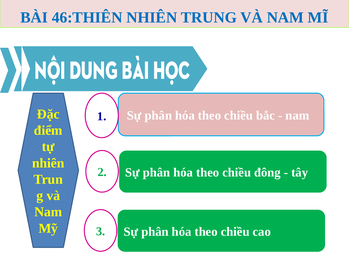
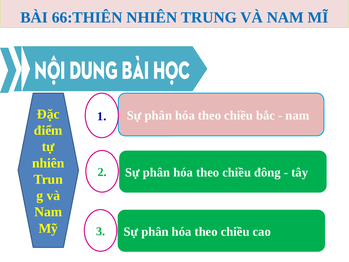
46:THIÊN: 46:THIÊN -> 66:THIÊN (87, 18)
